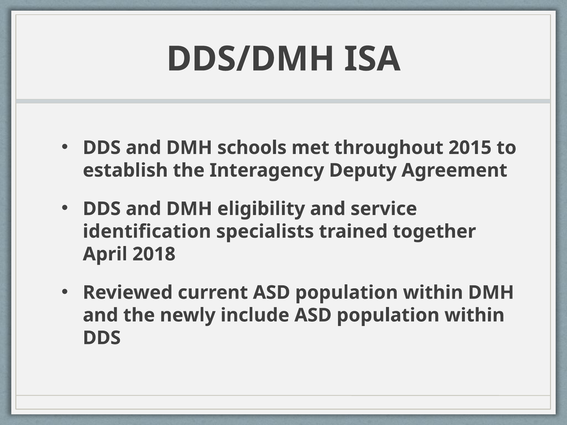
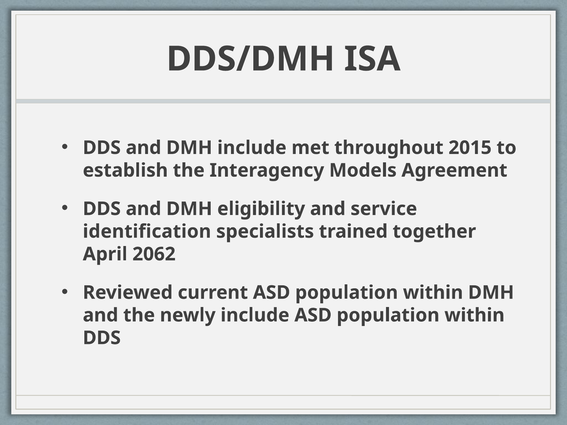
DMH schools: schools -> include (252, 148)
Deputy: Deputy -> Models (363, 170)
2018: 2018 -> 2062 (154, 254)
